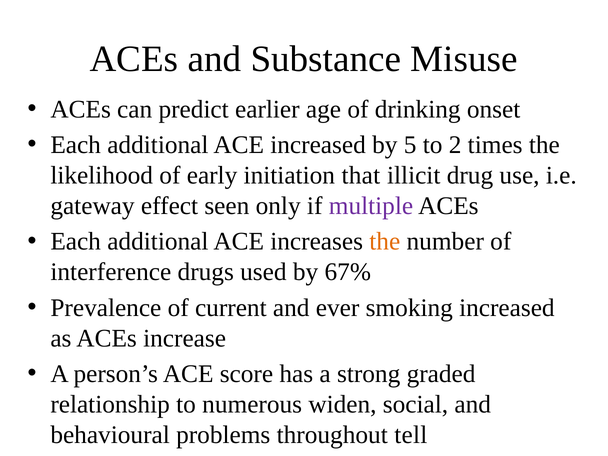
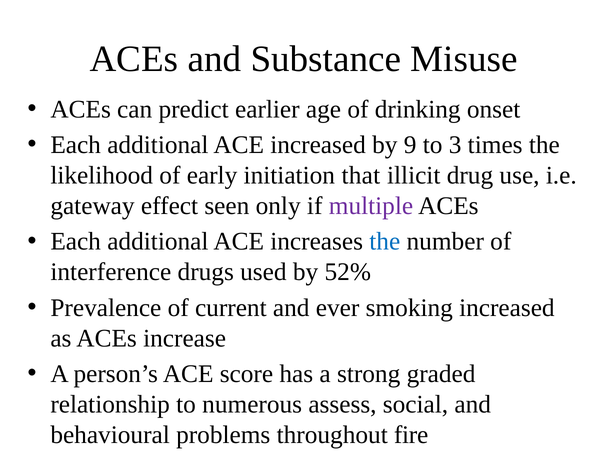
5: 5 -> 9 (410, 145)
2: 2 -> 3 (455, 145)
the colour: orange -> blue (385, 242)
67%: 67% -> 52% (348, 272)
widen: widen -> assess (342, 404)
tell: tell -> fire (411, 435)
